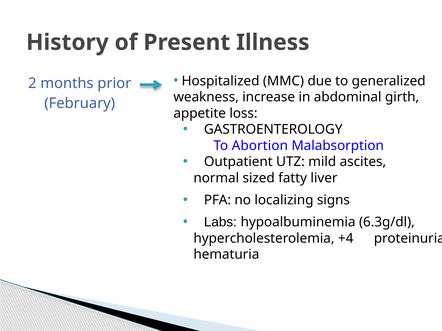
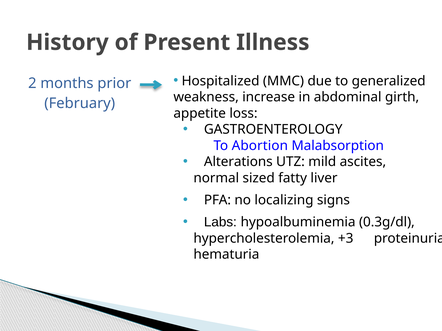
Outpatient: Outpatient -> Alterations (238, 162)
6.3g/dl: 6.3g/dl -> 0.3g/dl (387, 222)
+4: +4 -> +3 (346, 239)
